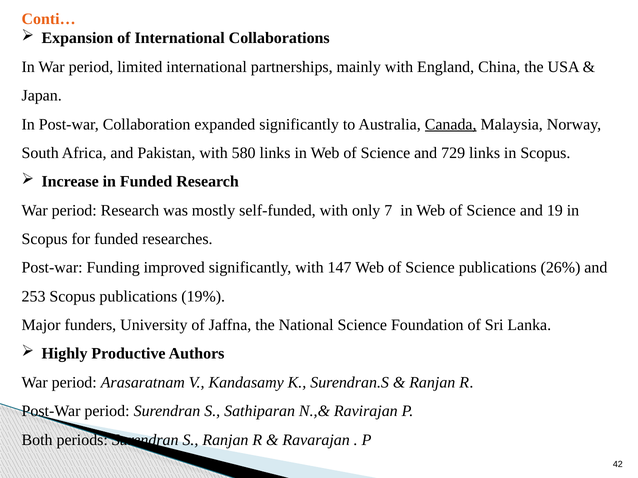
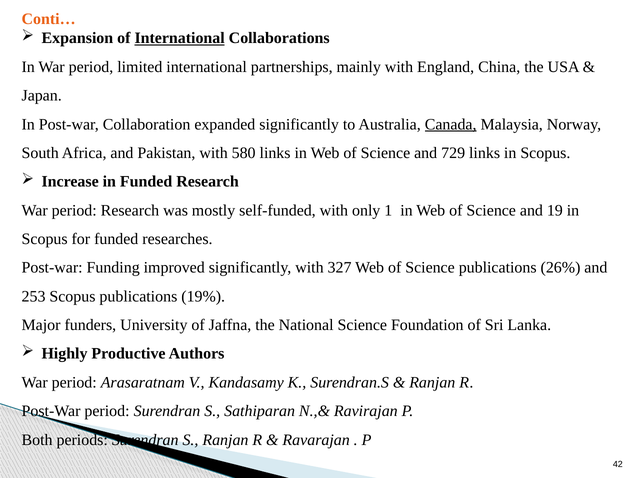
International underline: none -> present (180, 38)
7: 7 -> 1 (388, 211)
147: 147 -> 327 (340, 268)
